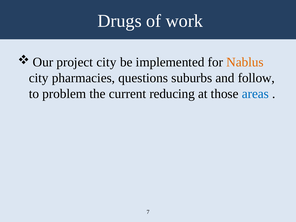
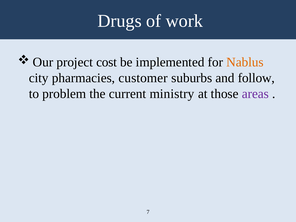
project city: city -> cost (107, 62)
questions: questions -> customer (143, 78)
reducing: reducing -> ministry (172, 94)
areas colour: blue -> purple (255, 94)
